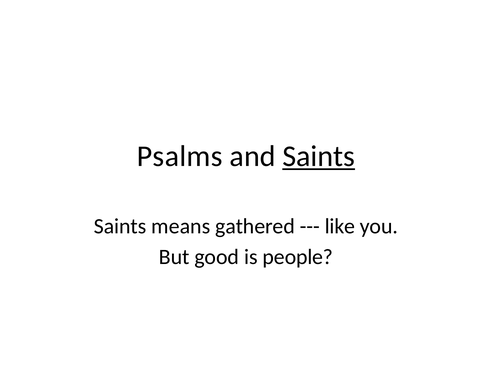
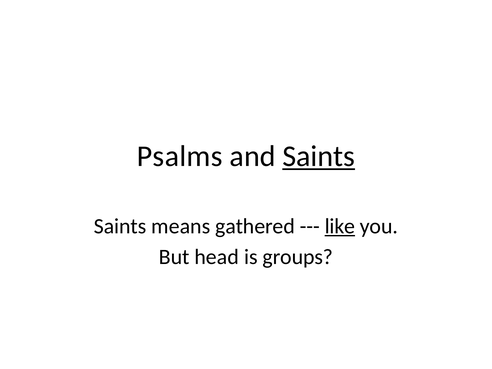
like underline: none -> present (340, 226)
good: good -> head (217, 257)
people: people -> groups (298, 257)
